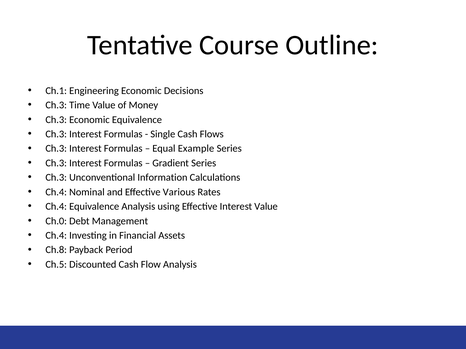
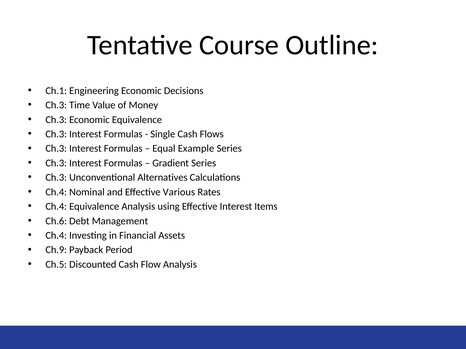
Information: Information -> Alternatives (162, 178)
Interest Value: Value -> Items (266, 207)
Ch.0: Ch.0 -> Ch.6 (56, 221)
Ch.8: Ch.8 -> Ch.9 (56, 250)
